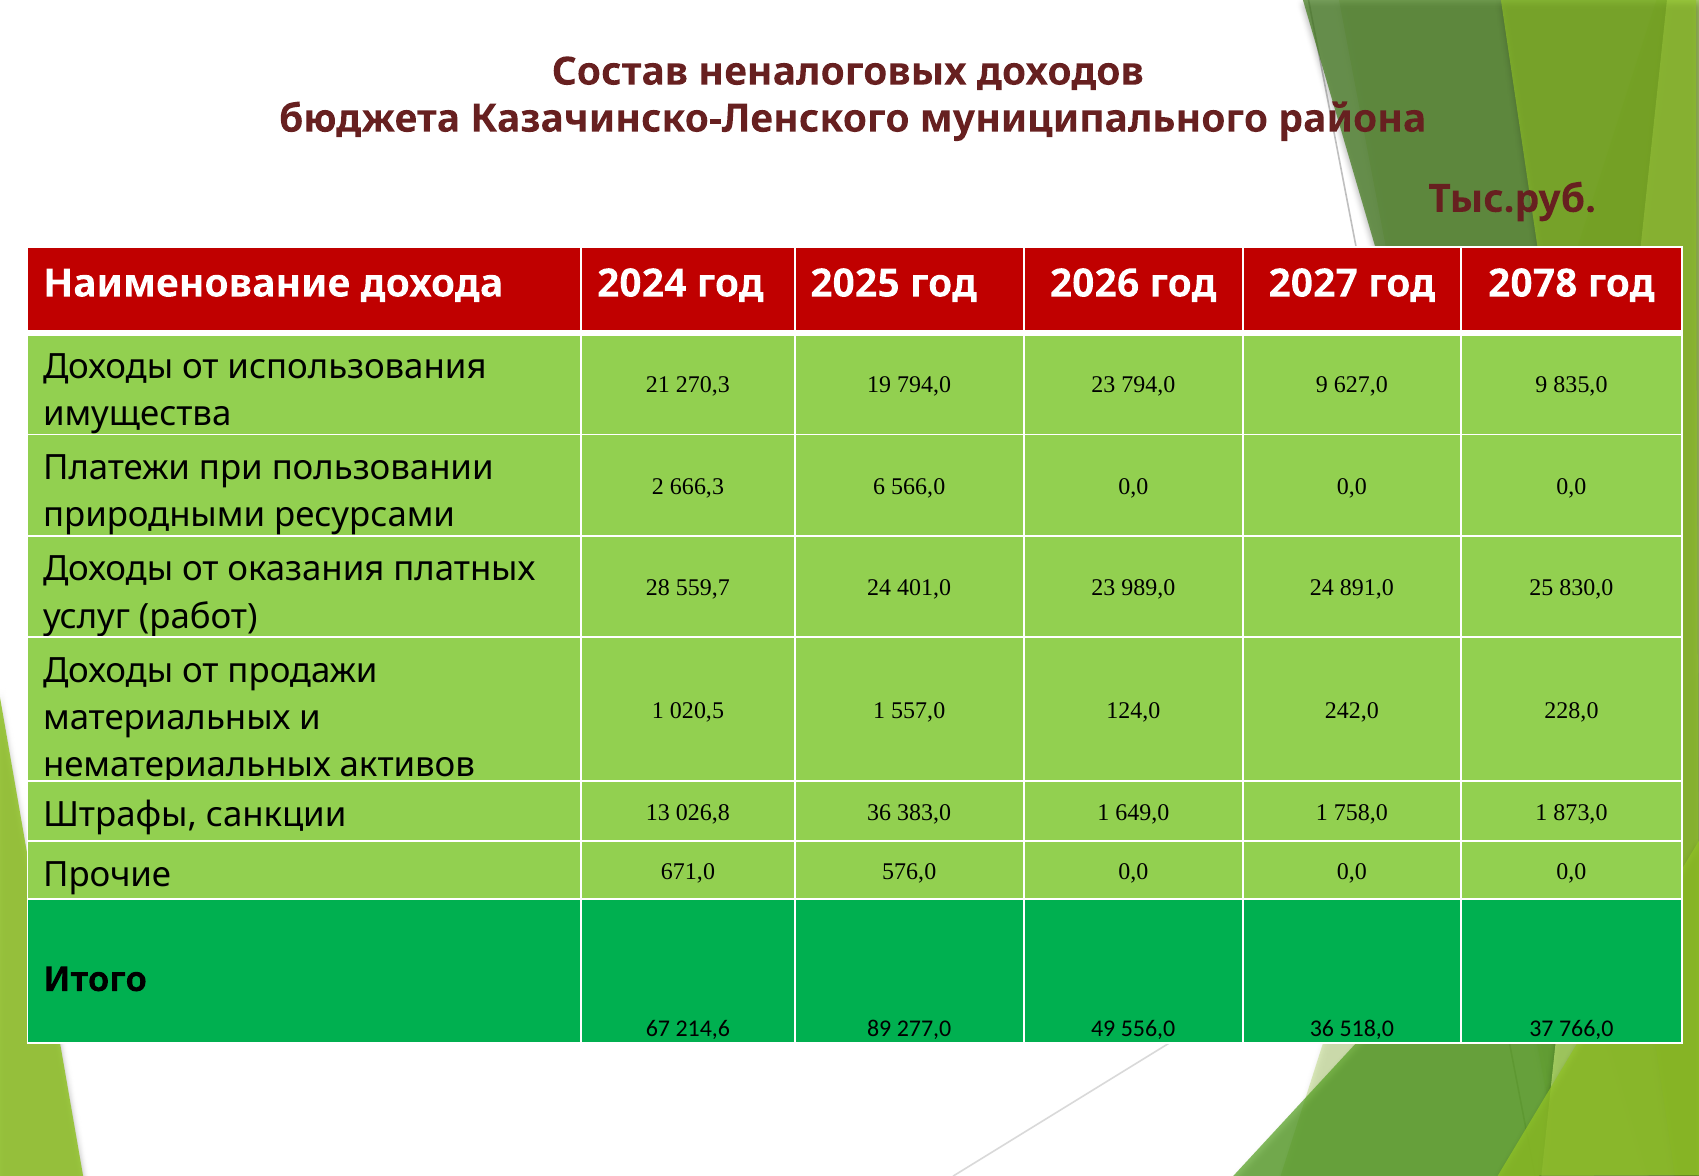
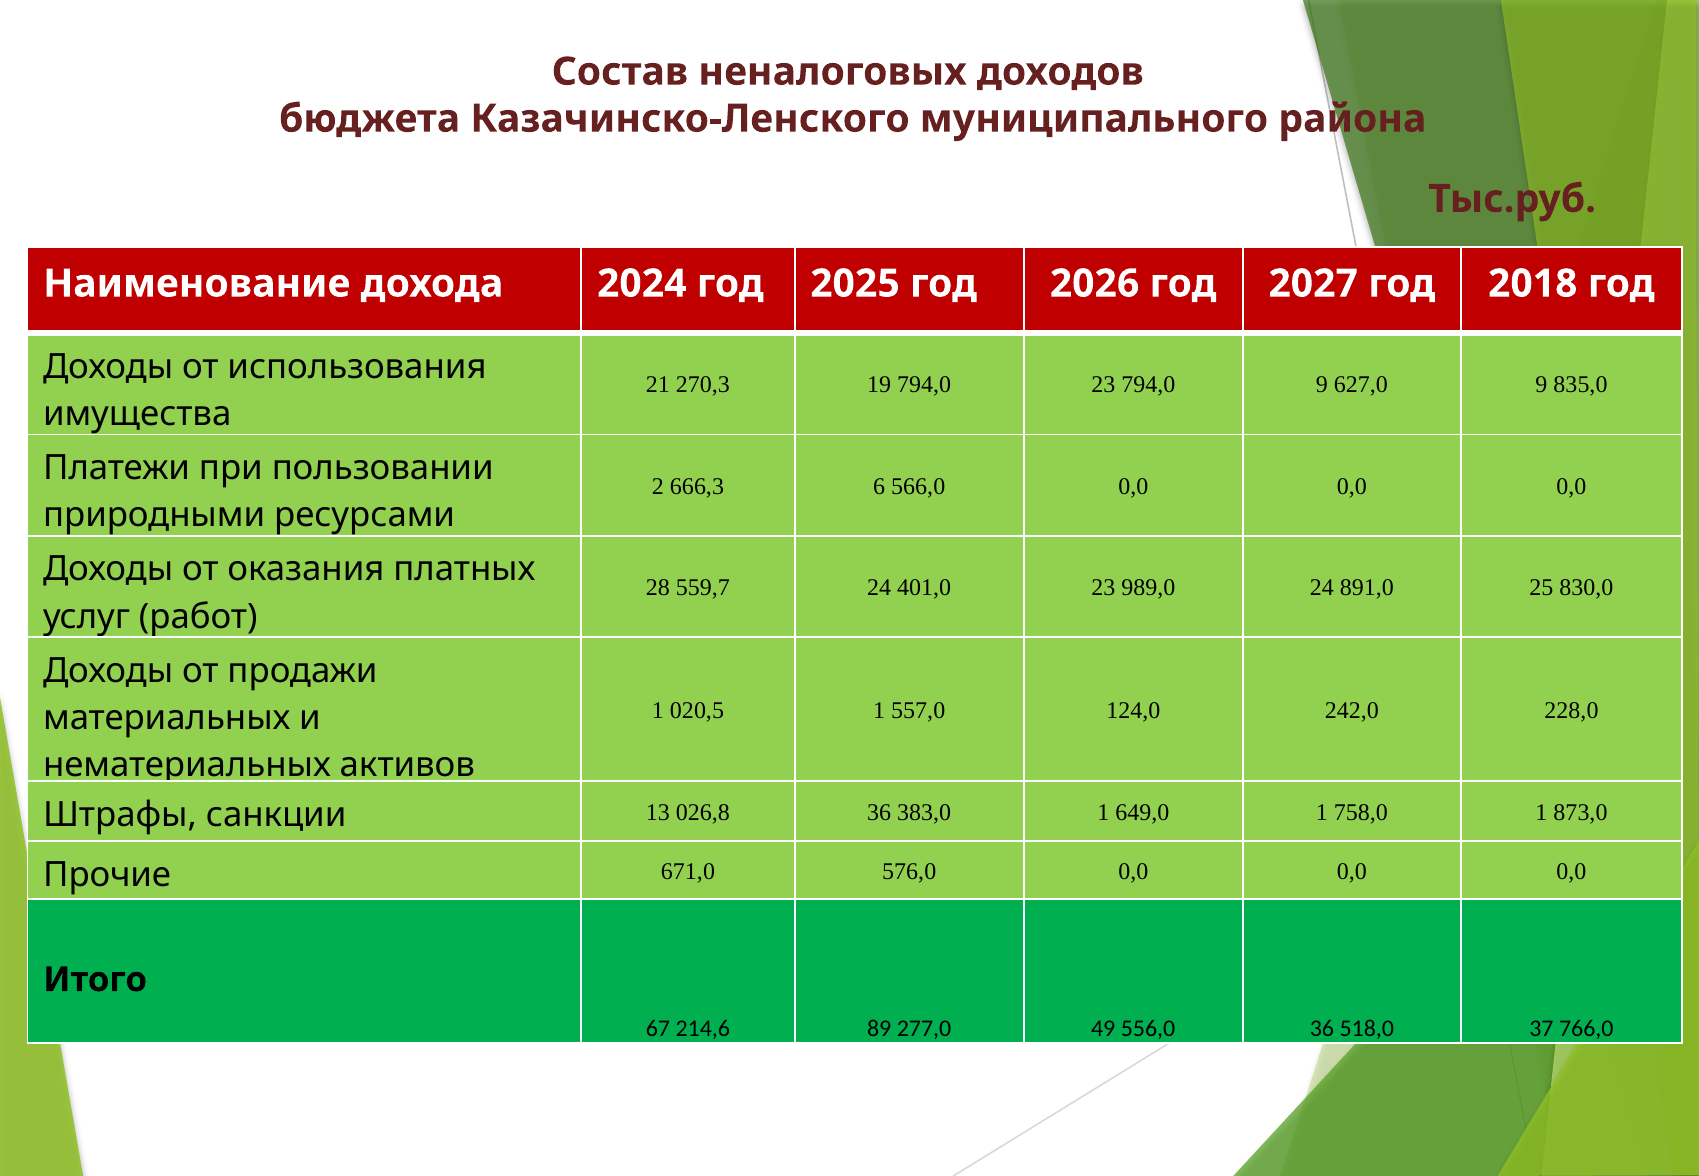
2078: 2078 -> 2018 (1533, 284)
